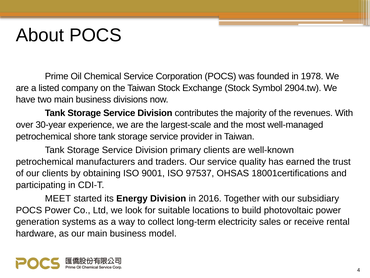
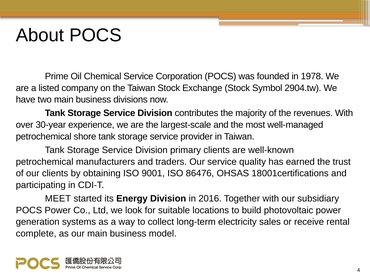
97537: 97537 -> 86476 (200, 173)
hardware: hardware -> complete (36, 233)
